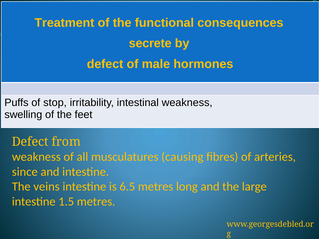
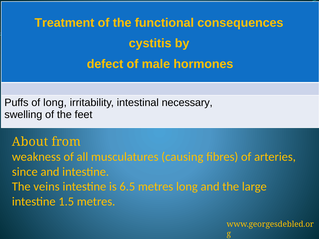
secrete: secrete -> cystitis (150, 43)
of stop: stop -> long (55, 103)
intestinal weakness: weakness -> necessary (187, 103)
Defect: Defect -> About (30, 142)
